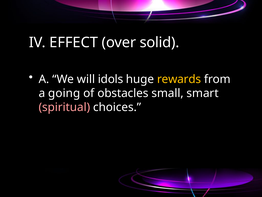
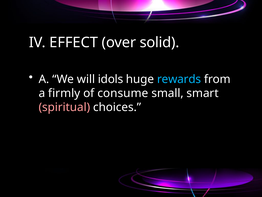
rewards colour: yellow -> light blue (179, 79)
going: going -> firmly (64, 93)
obstacles: obstacles -> consume (123, 93)
